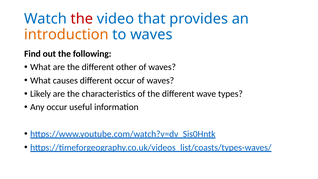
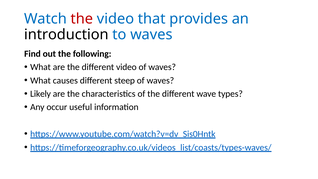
introduction colour: orange -> black (66, 35)
different other: other -> video (126, 67)
different occur: occur -> steep (125, 80)
